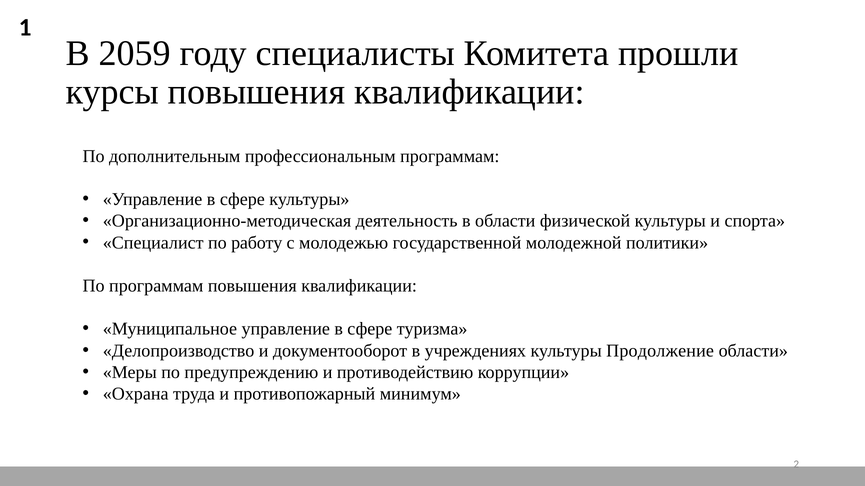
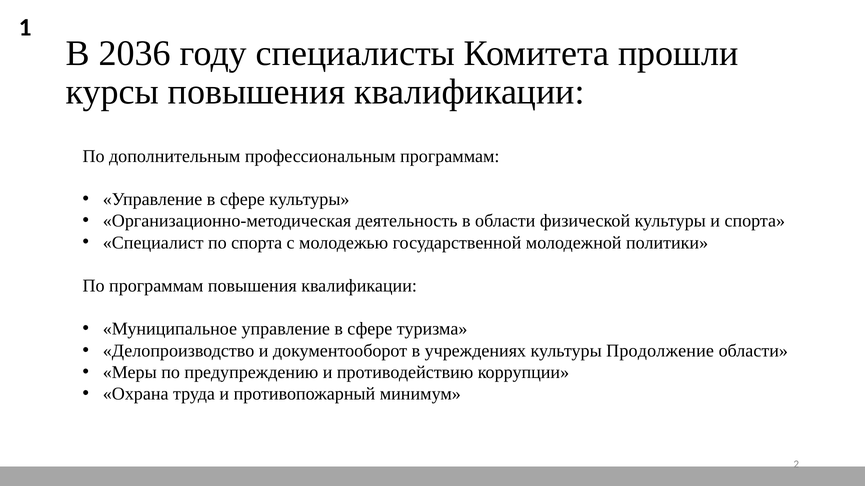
2059: 2059 -> 2036 (135, 53)
по работу: работу -> спорта (257, 243)
